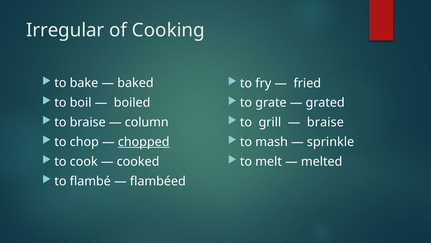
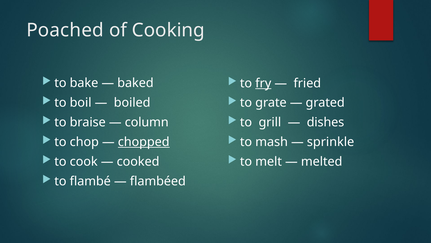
Irregular: Irregular -> Poached (65, 30)
fry underline: none -> present (263, 83)
braise: braise -> dishes (325, 122)
